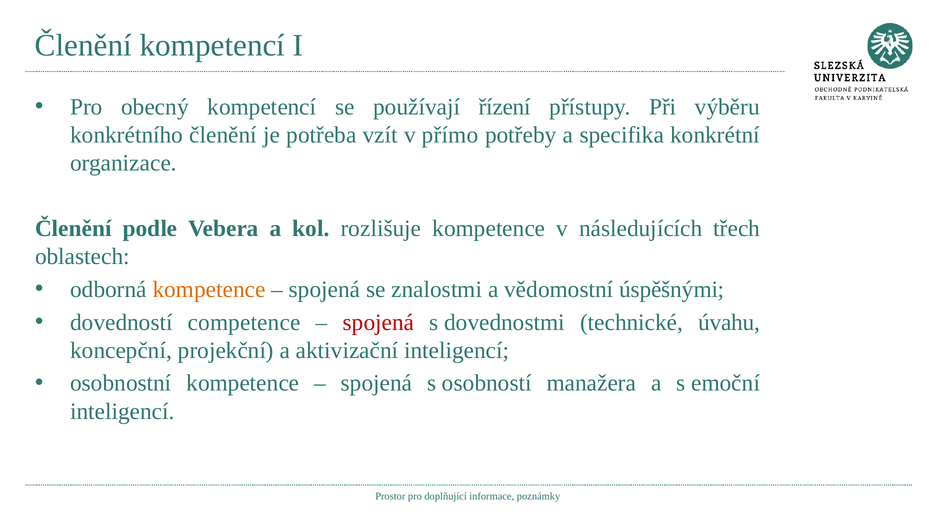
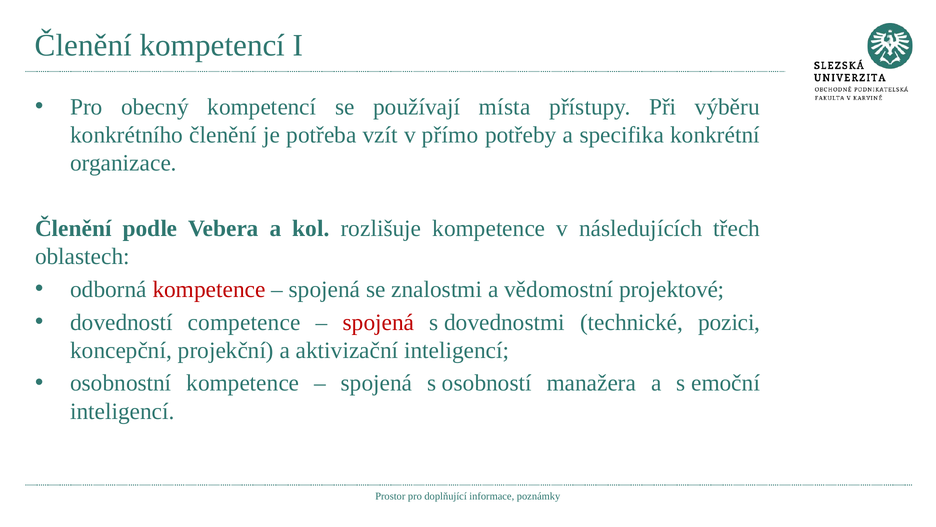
řízení: řízení -> místa (505, 107)
kompetence colour: orange -> red (209, 289)
úspěšnými: úspěšnými -> projektové (672, 289)
úvahu: úvahu -> pozici (729, 322)
